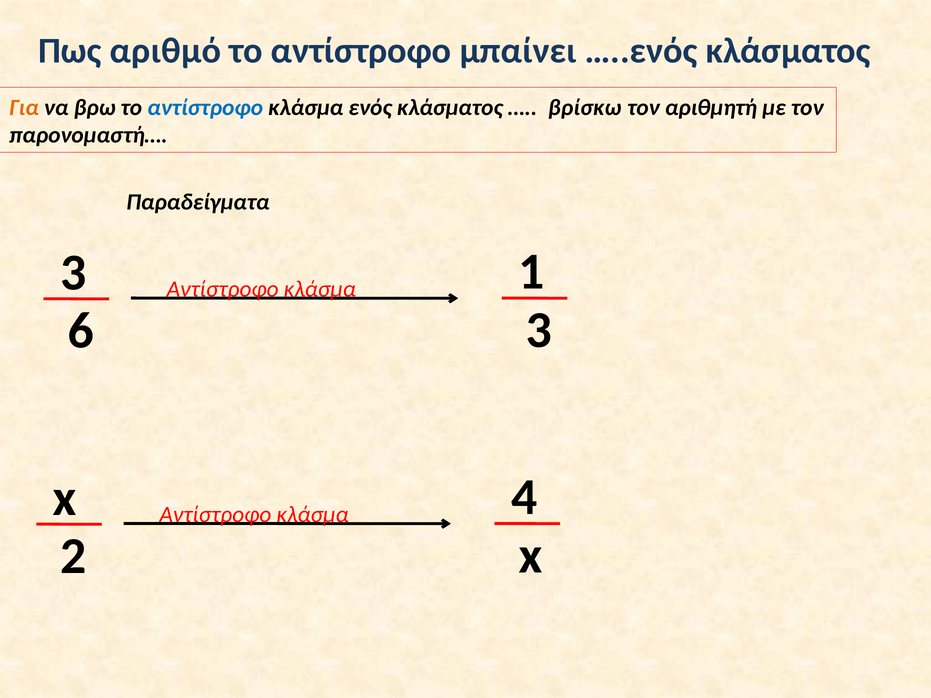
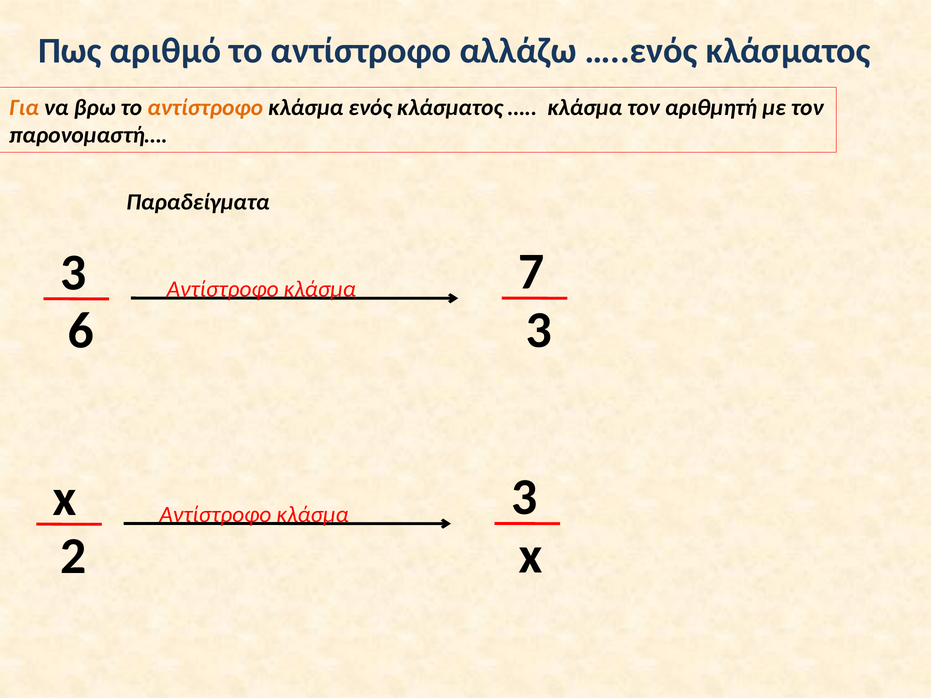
μπαίνει: μπαίνει -> αλλάζω (518, 51)
αντίστροφο colour: blue -> orange (205, 107)
βρίσκω: βρίσκω -> κλάσμα (585, 107)
1: 1 -> 7 (531, 272)
κλάσμα 4: 4 -> 3 (524, 497)
